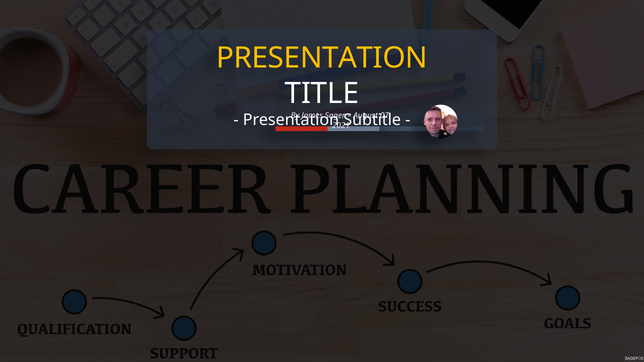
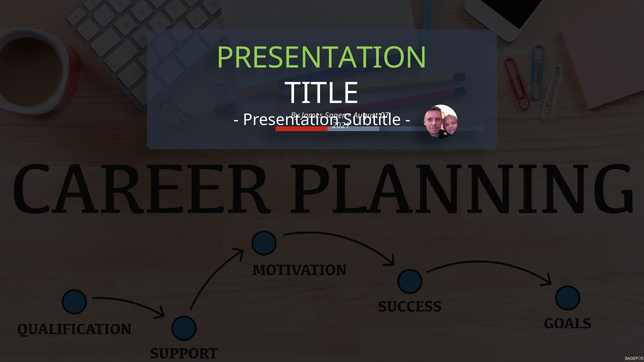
PRESENTATION colour: yellow -> light green (322, 58)
